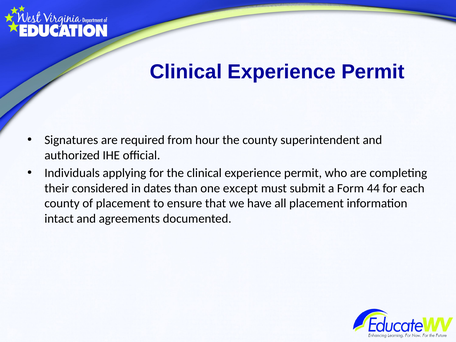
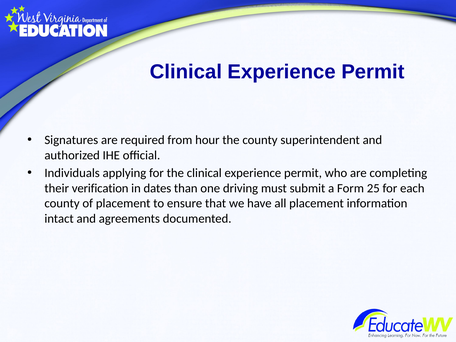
considered: considered -> verification (100, 188)
except: except -> driving (241, 188)
44: 44 -> 25 (373, 188)
